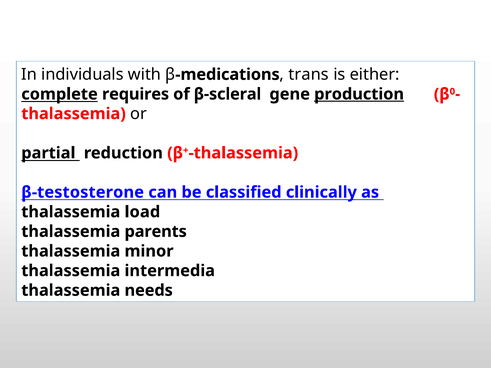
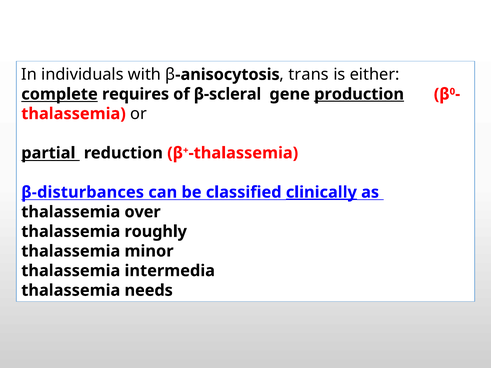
medications: medications -> anisocytosis (228, 75)
β-testosterone: β-testosterone -> β-disturbances (83, 192)
clinically underline: none -> present (321, 192)
load: load -> over (143, 212)
parents: parents -> roughly (156, 232)
